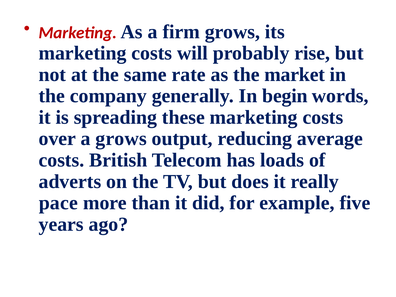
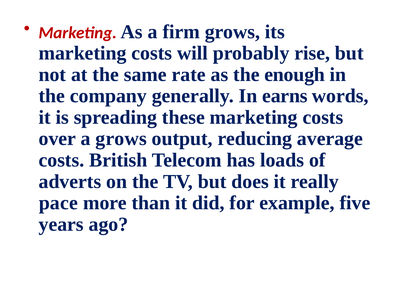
market: market -> enough (295, 75)
begin: begin -> earns (285, 96)
